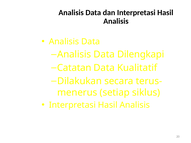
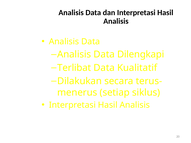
Catatan: Catatan -> Terlibat (74, 68)
